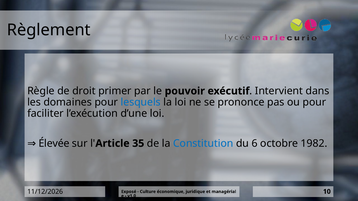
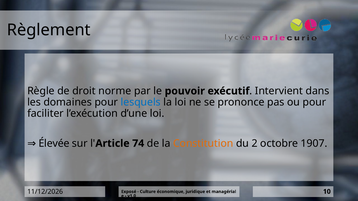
primer: primer -> norme (115, 91)
35: 35 -> 74 (138, 144)
Constitution colour: blue -> orange (203, 144)
6: 6 -> 2 (255, 144)
1982: 1982 -> 1907 (314, 144)
